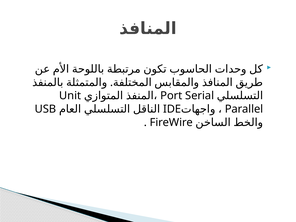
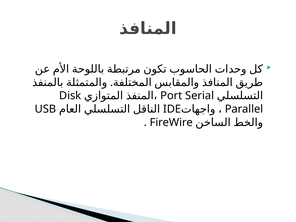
Unit: Unit -> Disk (70, 96)
